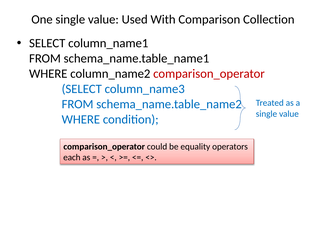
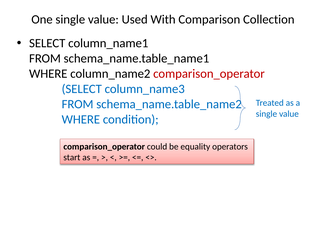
each: each -> start (72, 157)
